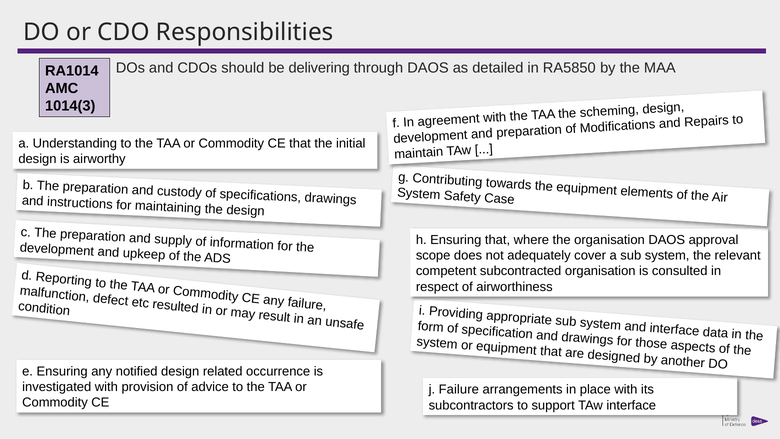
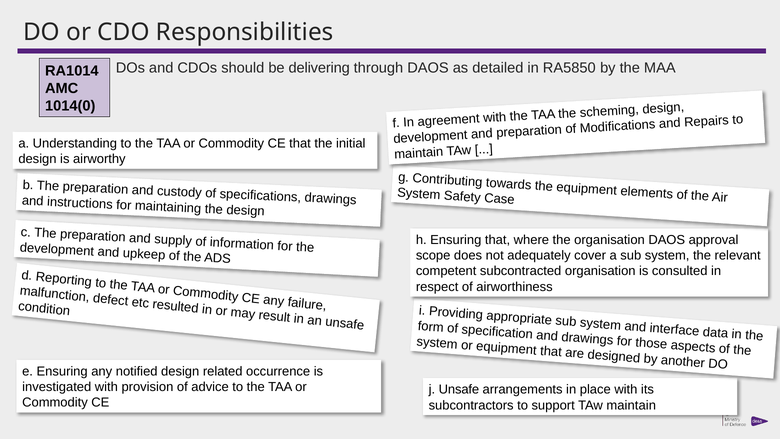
1014(3: 1014(3 -> 1014(0 (70, 106)
j Failure: Failure -> Unsafe (459, 389)
TAw interface: interface -> maintain (631, 405)
